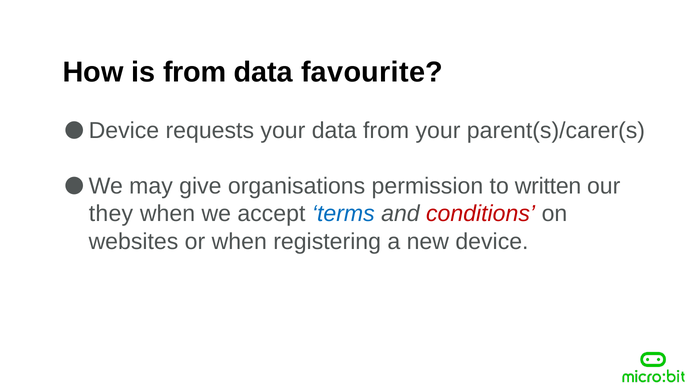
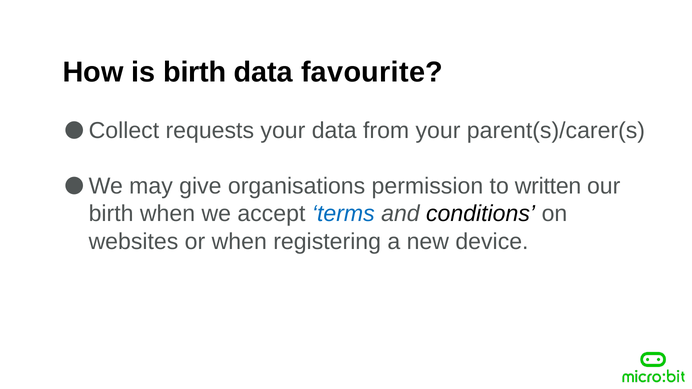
is from: from -> birth (195, 73)
Device: Device -> Collect (124, 131)
they: they -> birth (111, 214)
conditions colour: red -> black (481, 214)
